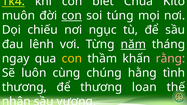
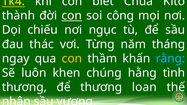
muôn: muôn -> thành (18, 16)
túng: túng -> công (120, 16)
lênh: lênh -> thác (42, 44)
năm underline: present -> none (133, 44)
rằng colour: pink -> light blue (170, 59)
cùng: cùng -> khen (66, 73)
